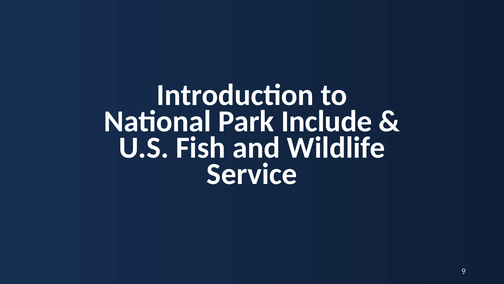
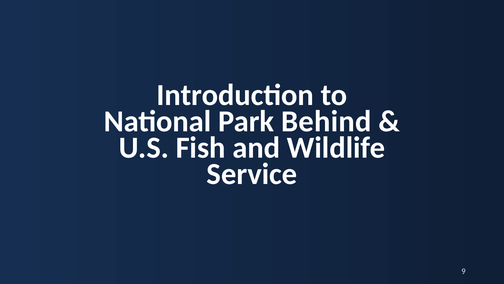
Include: Include -> Behind (326, 121)
